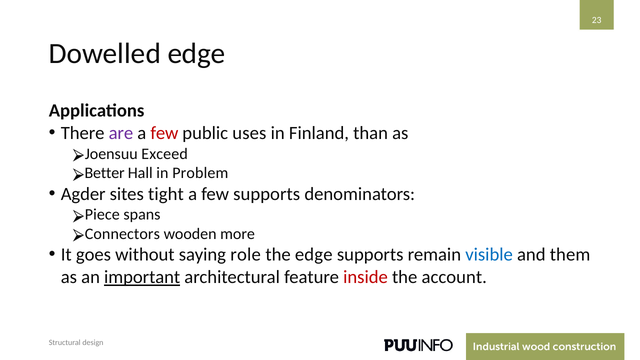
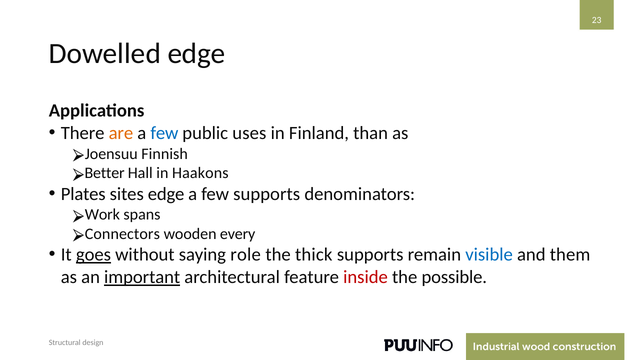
are colour: purple -> orange (121, 133)
few colour: red -> blue (164, 133)
Exceed: Exceed -> Finnish (165, 154)
Problem: Problem -> Haakons (200, 173)
Agder: Agder -> Plates (83, 194)
sites tight: tight -> edge (166, 194)
Piece: Piece -> Work (102, 215)
more: more -> every (238, 234)
goes underline: none -> present (93, 255)
the edge: edge -> thick (314, 255)
account: account -> possible (454, 277)
